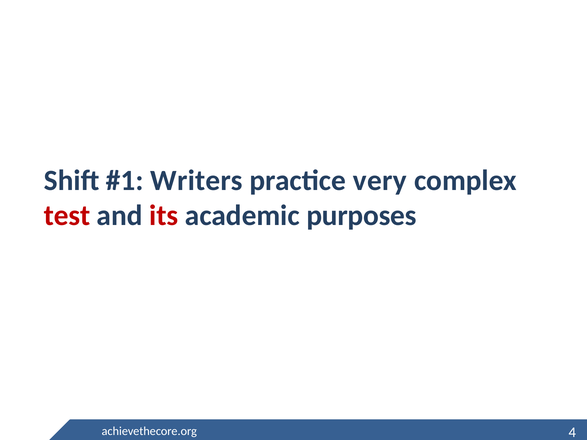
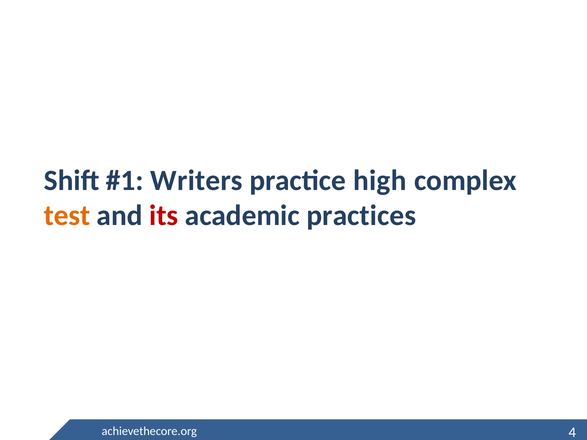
very: very -> high (380, 180)
test colour: red -> orange (67, 216)
purposes: purposes -> practices (361, 216)
